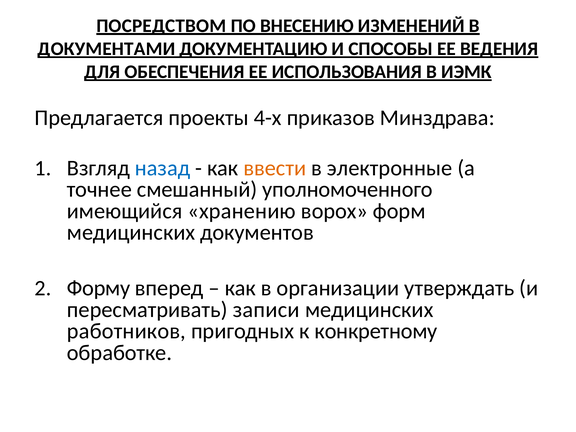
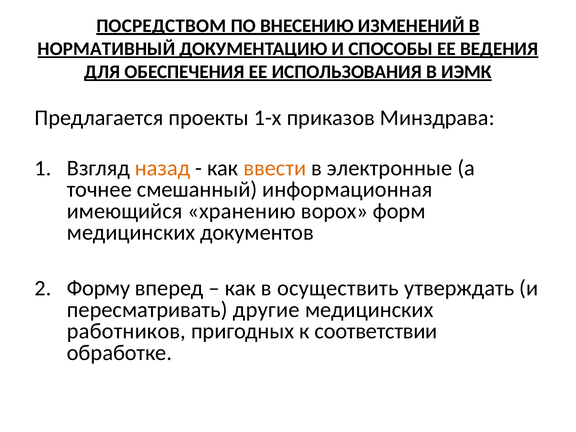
ДОКУМЕНТАМИ: ДОКУМЕНТАМИ -> НОРМАТИВНЫЙ (106, 49)
4-х: 4-х -> 1-х (268, 118)
назад colour: blue -> orange (163, 168)
уполномоченного: уполномоченного -> информационная (347, 190)
организации: организации -> осуществить (338, 288)
записи: записи -> другие (266, 310)
конкретному: конкретному -> соответствии (376, 331)
